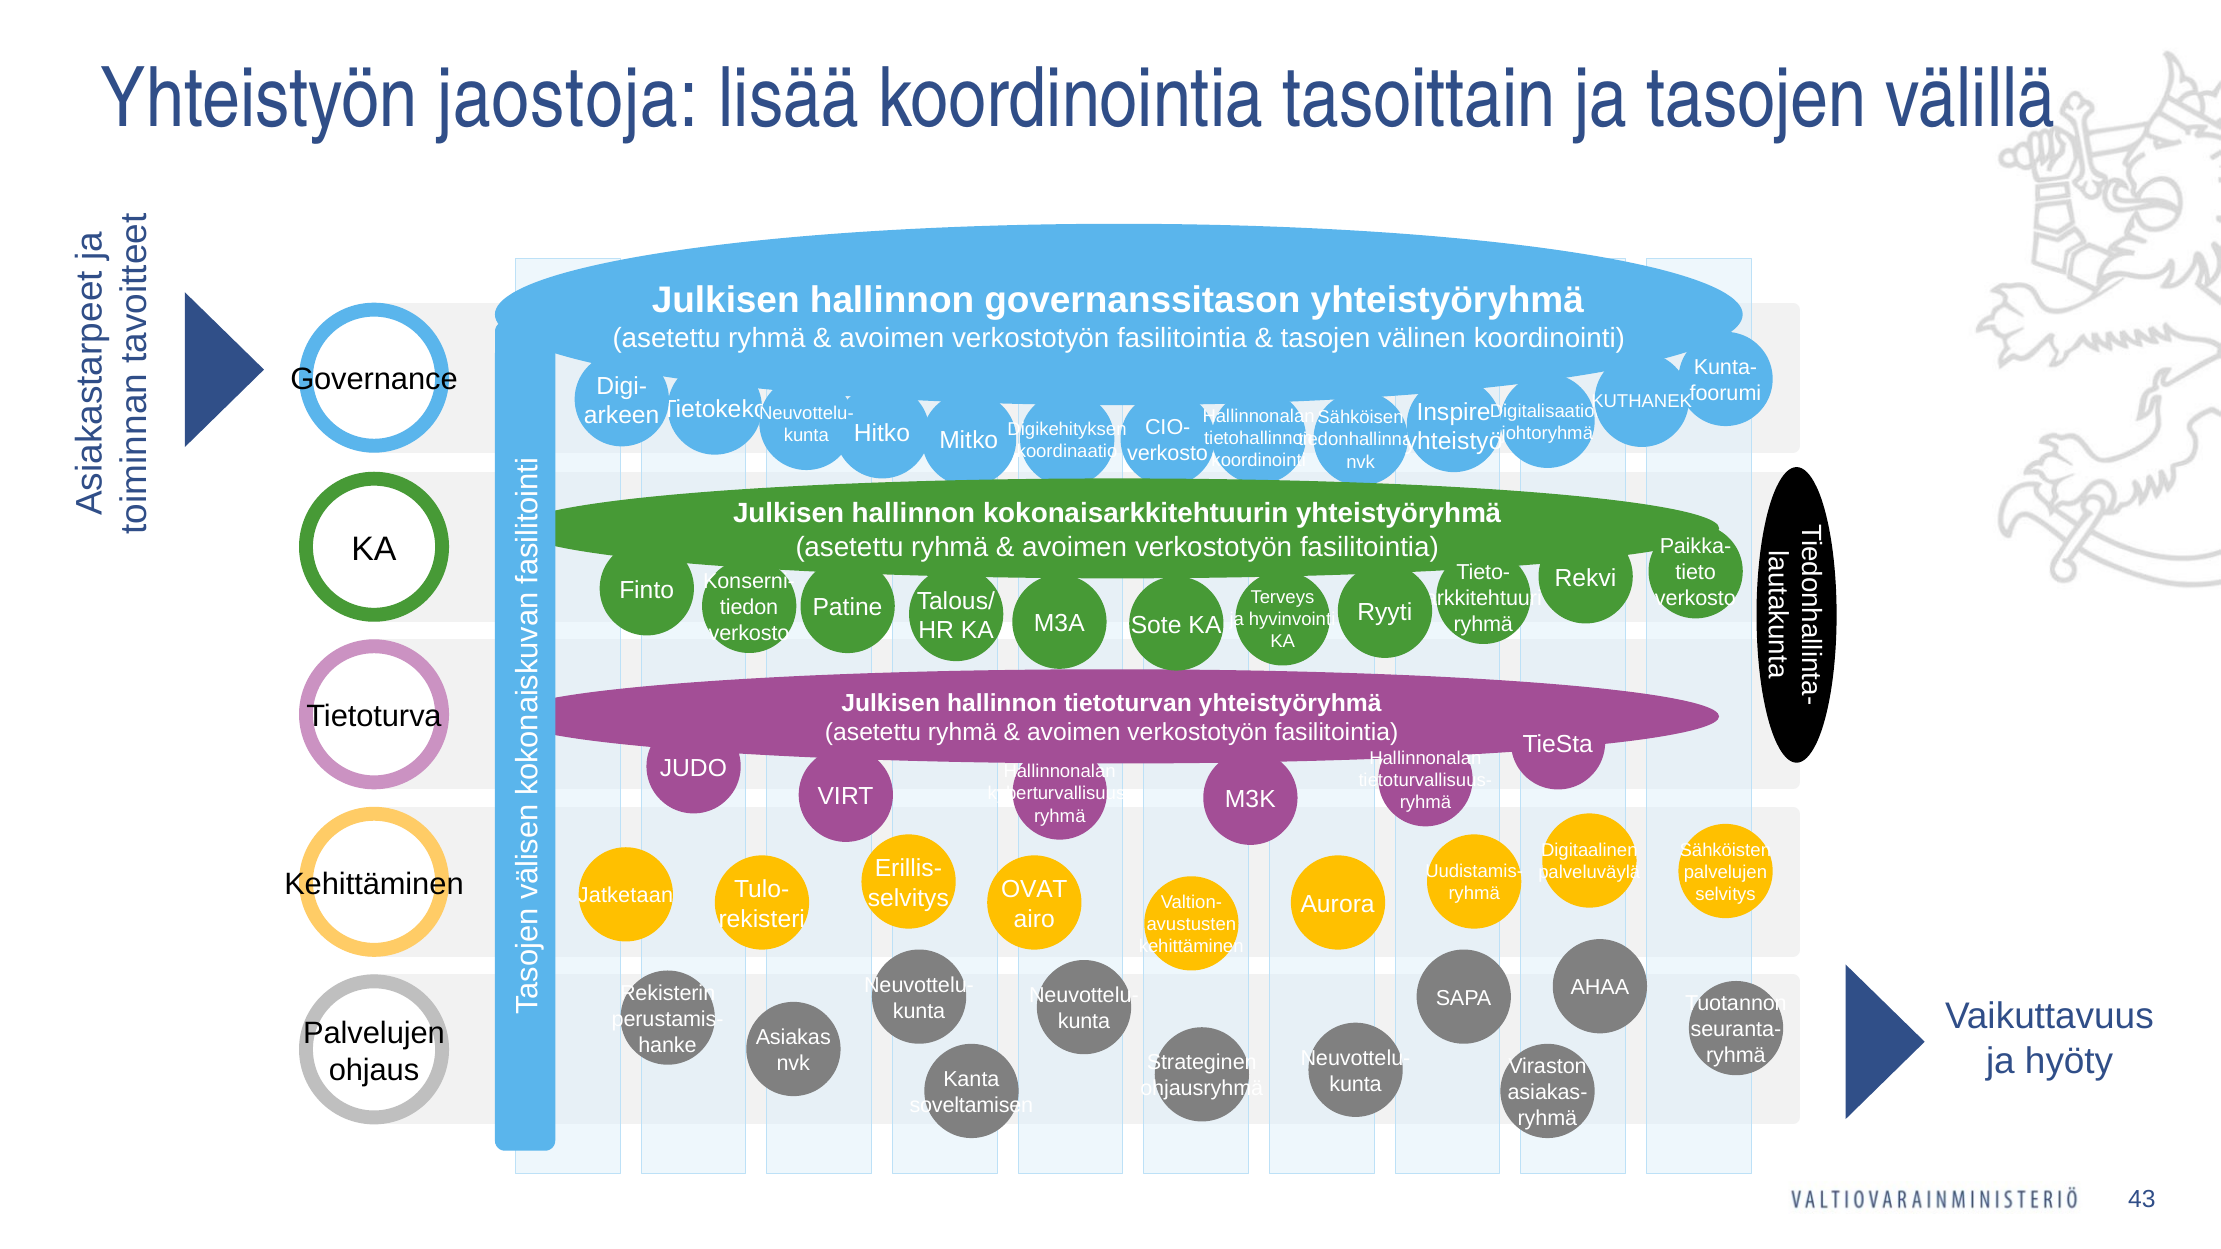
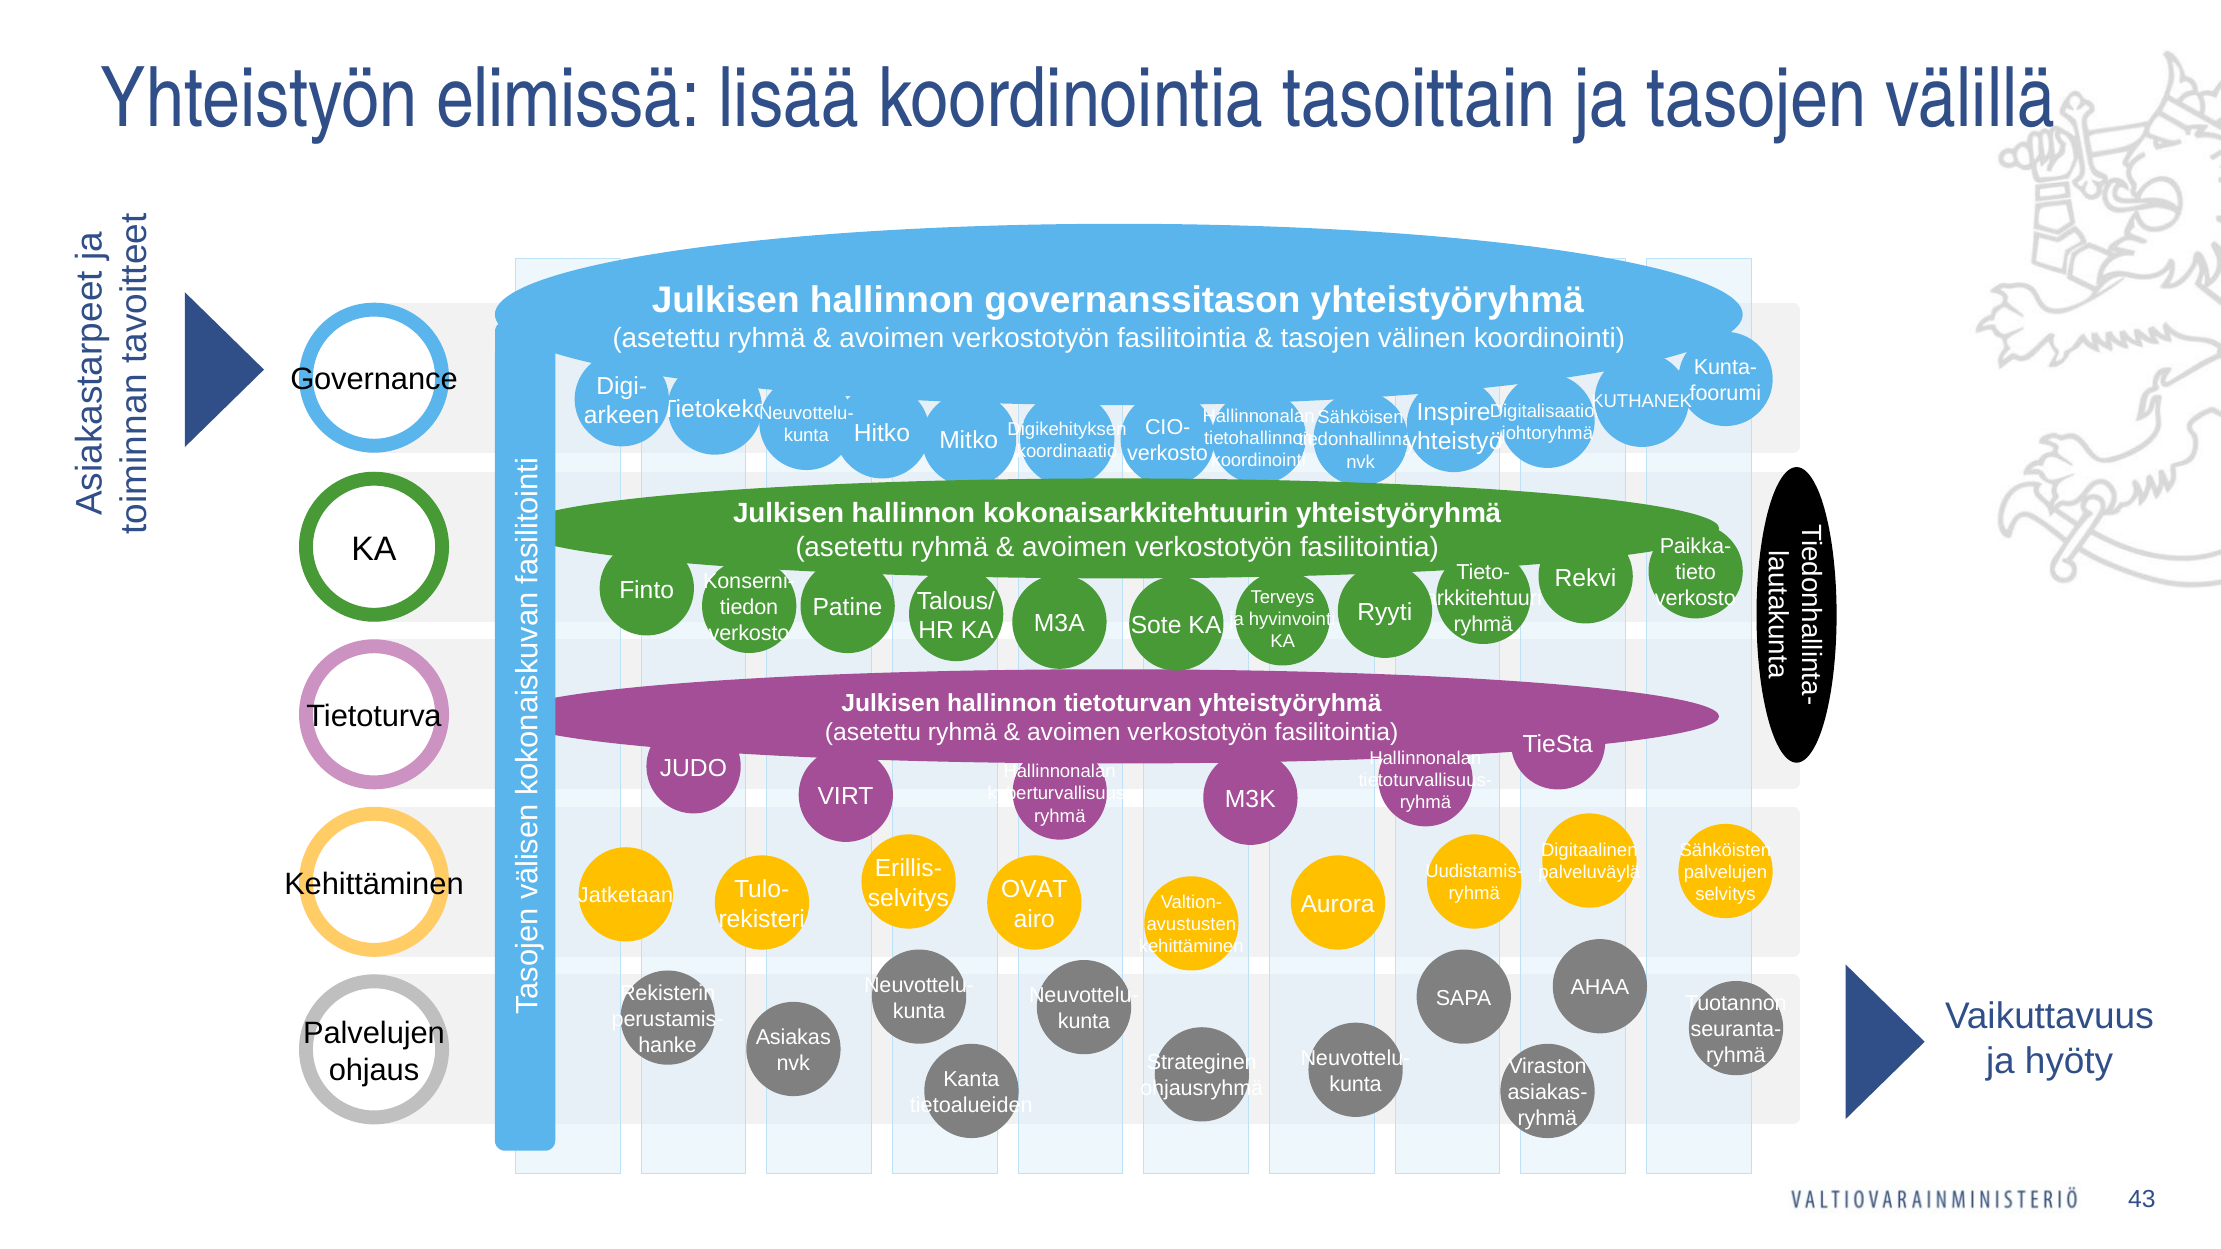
jaostoja: jaostoja -> elimissä (568, 99)
soveltamisen: soveltamisen -> tietoalueiden (971, 1106)
